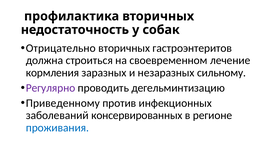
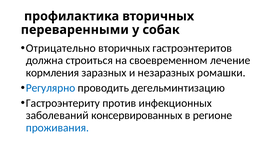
недостаточность: недостаточность -> переваренными (75, 30)
сильному: сильному -> ромашки (221, 73)
Регулярно colour: purple -> blue (51, 88)
Приведенному: Приведенному -> Гастроэнтериту (63, 103)
